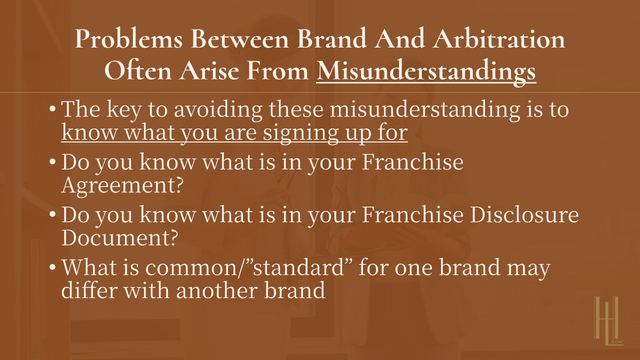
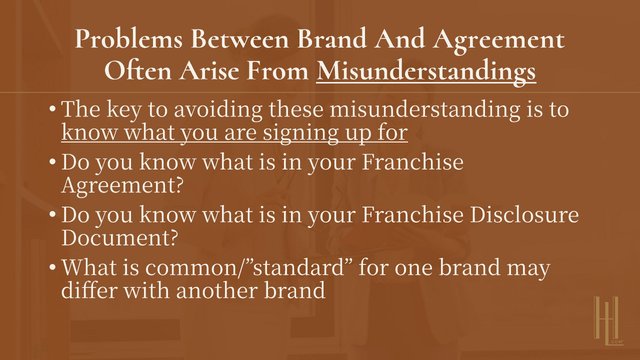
And Arbitration: Arbitration -> Agreement (499, 38)
